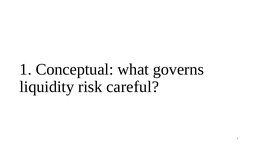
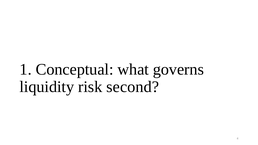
careful: careful -> second (133, 87)
